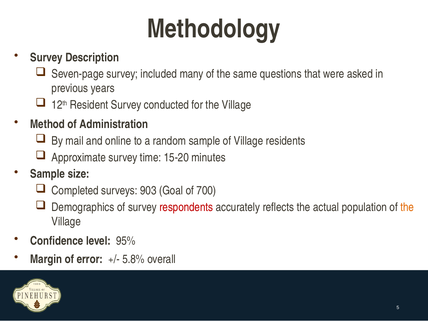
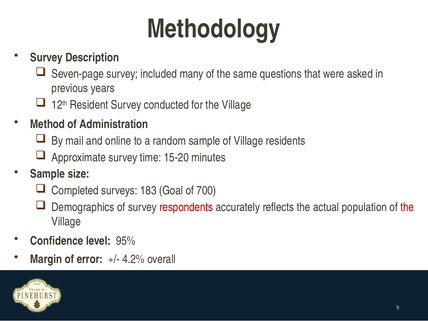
903: 903 -> 183 (148, 191)
the colour: orange -> red (407, 207)
5.8%: 5.8% -> 4.2% (134, 259)
